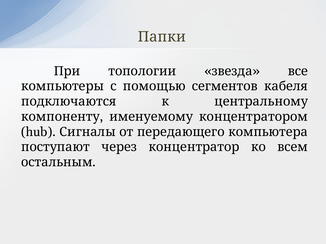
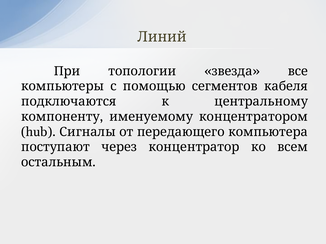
Папки: Папки -> Линий (162, 37)
